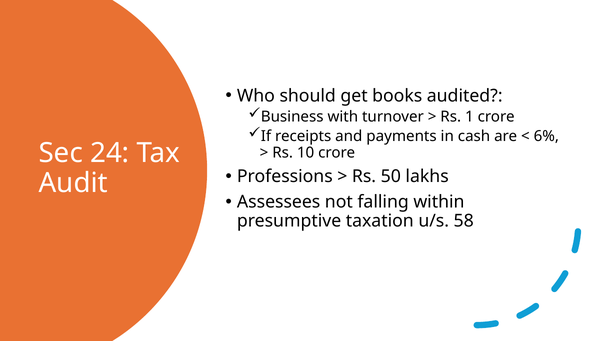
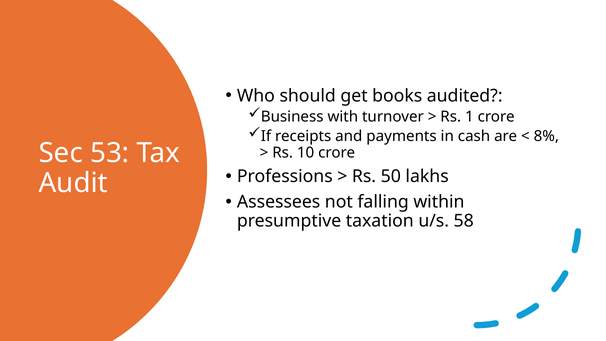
6%: 6% -> 8% (546, 136)
24: 24 -> 53 (110, 153)
